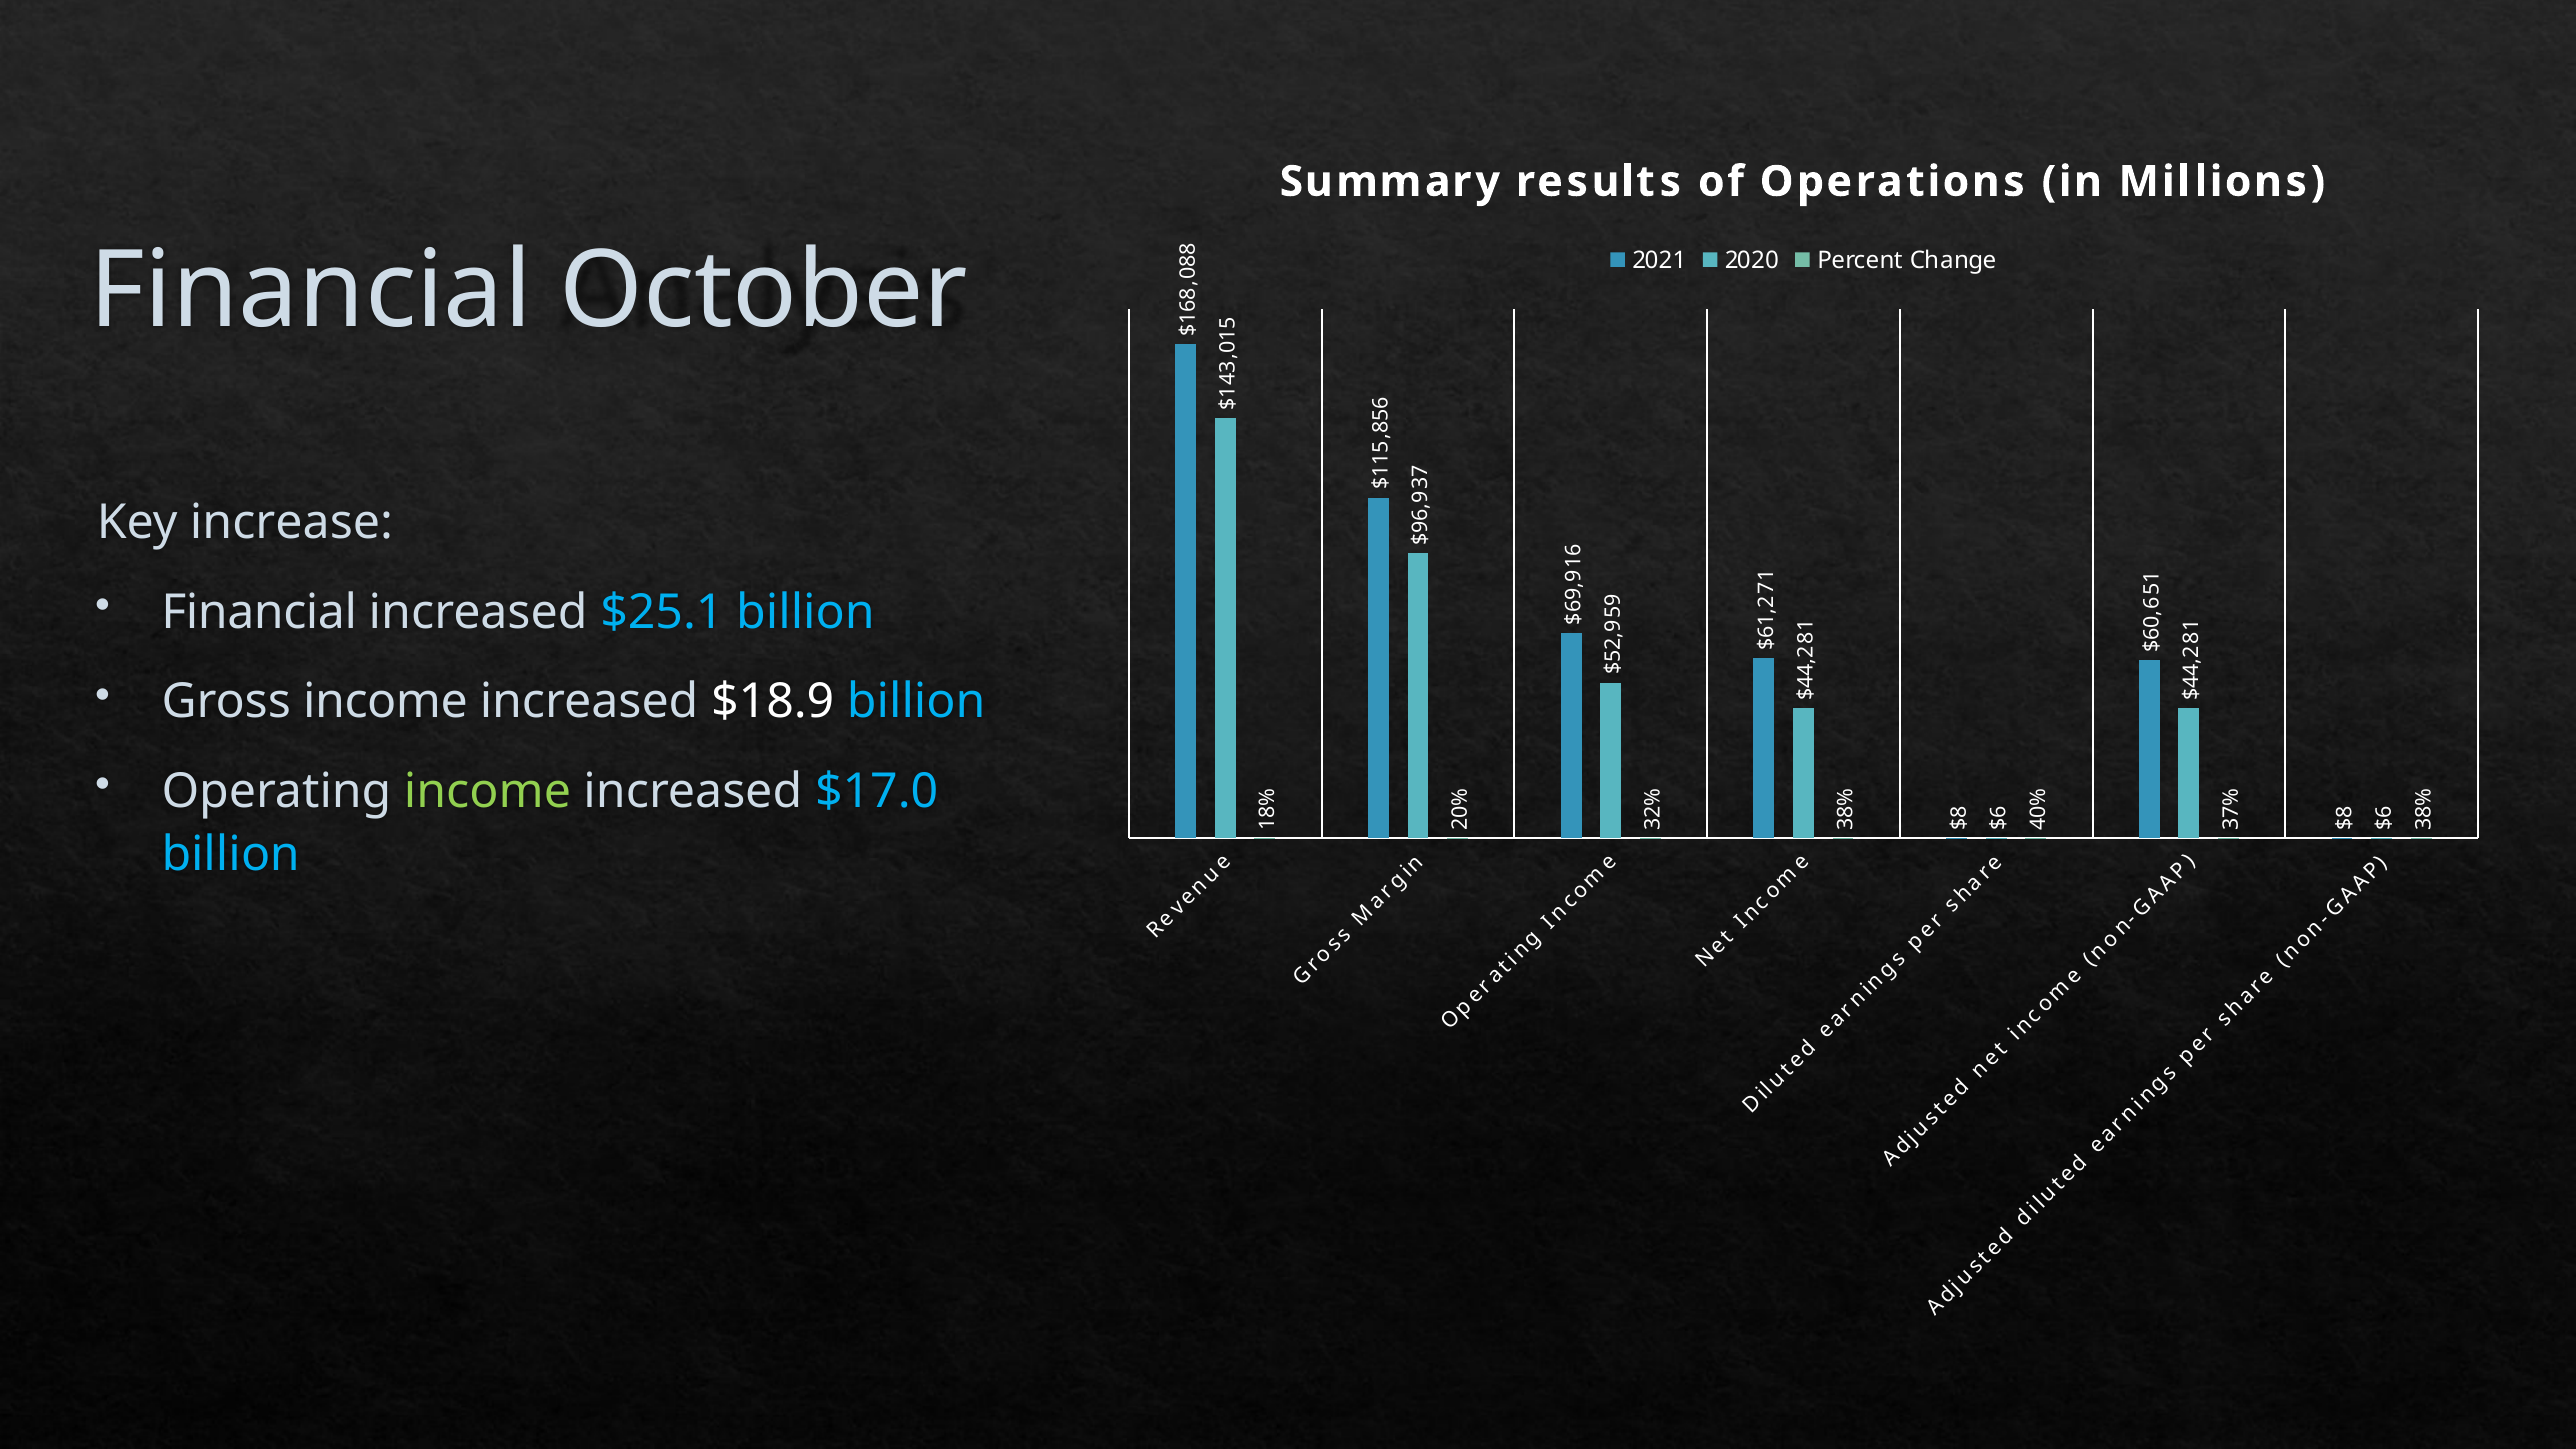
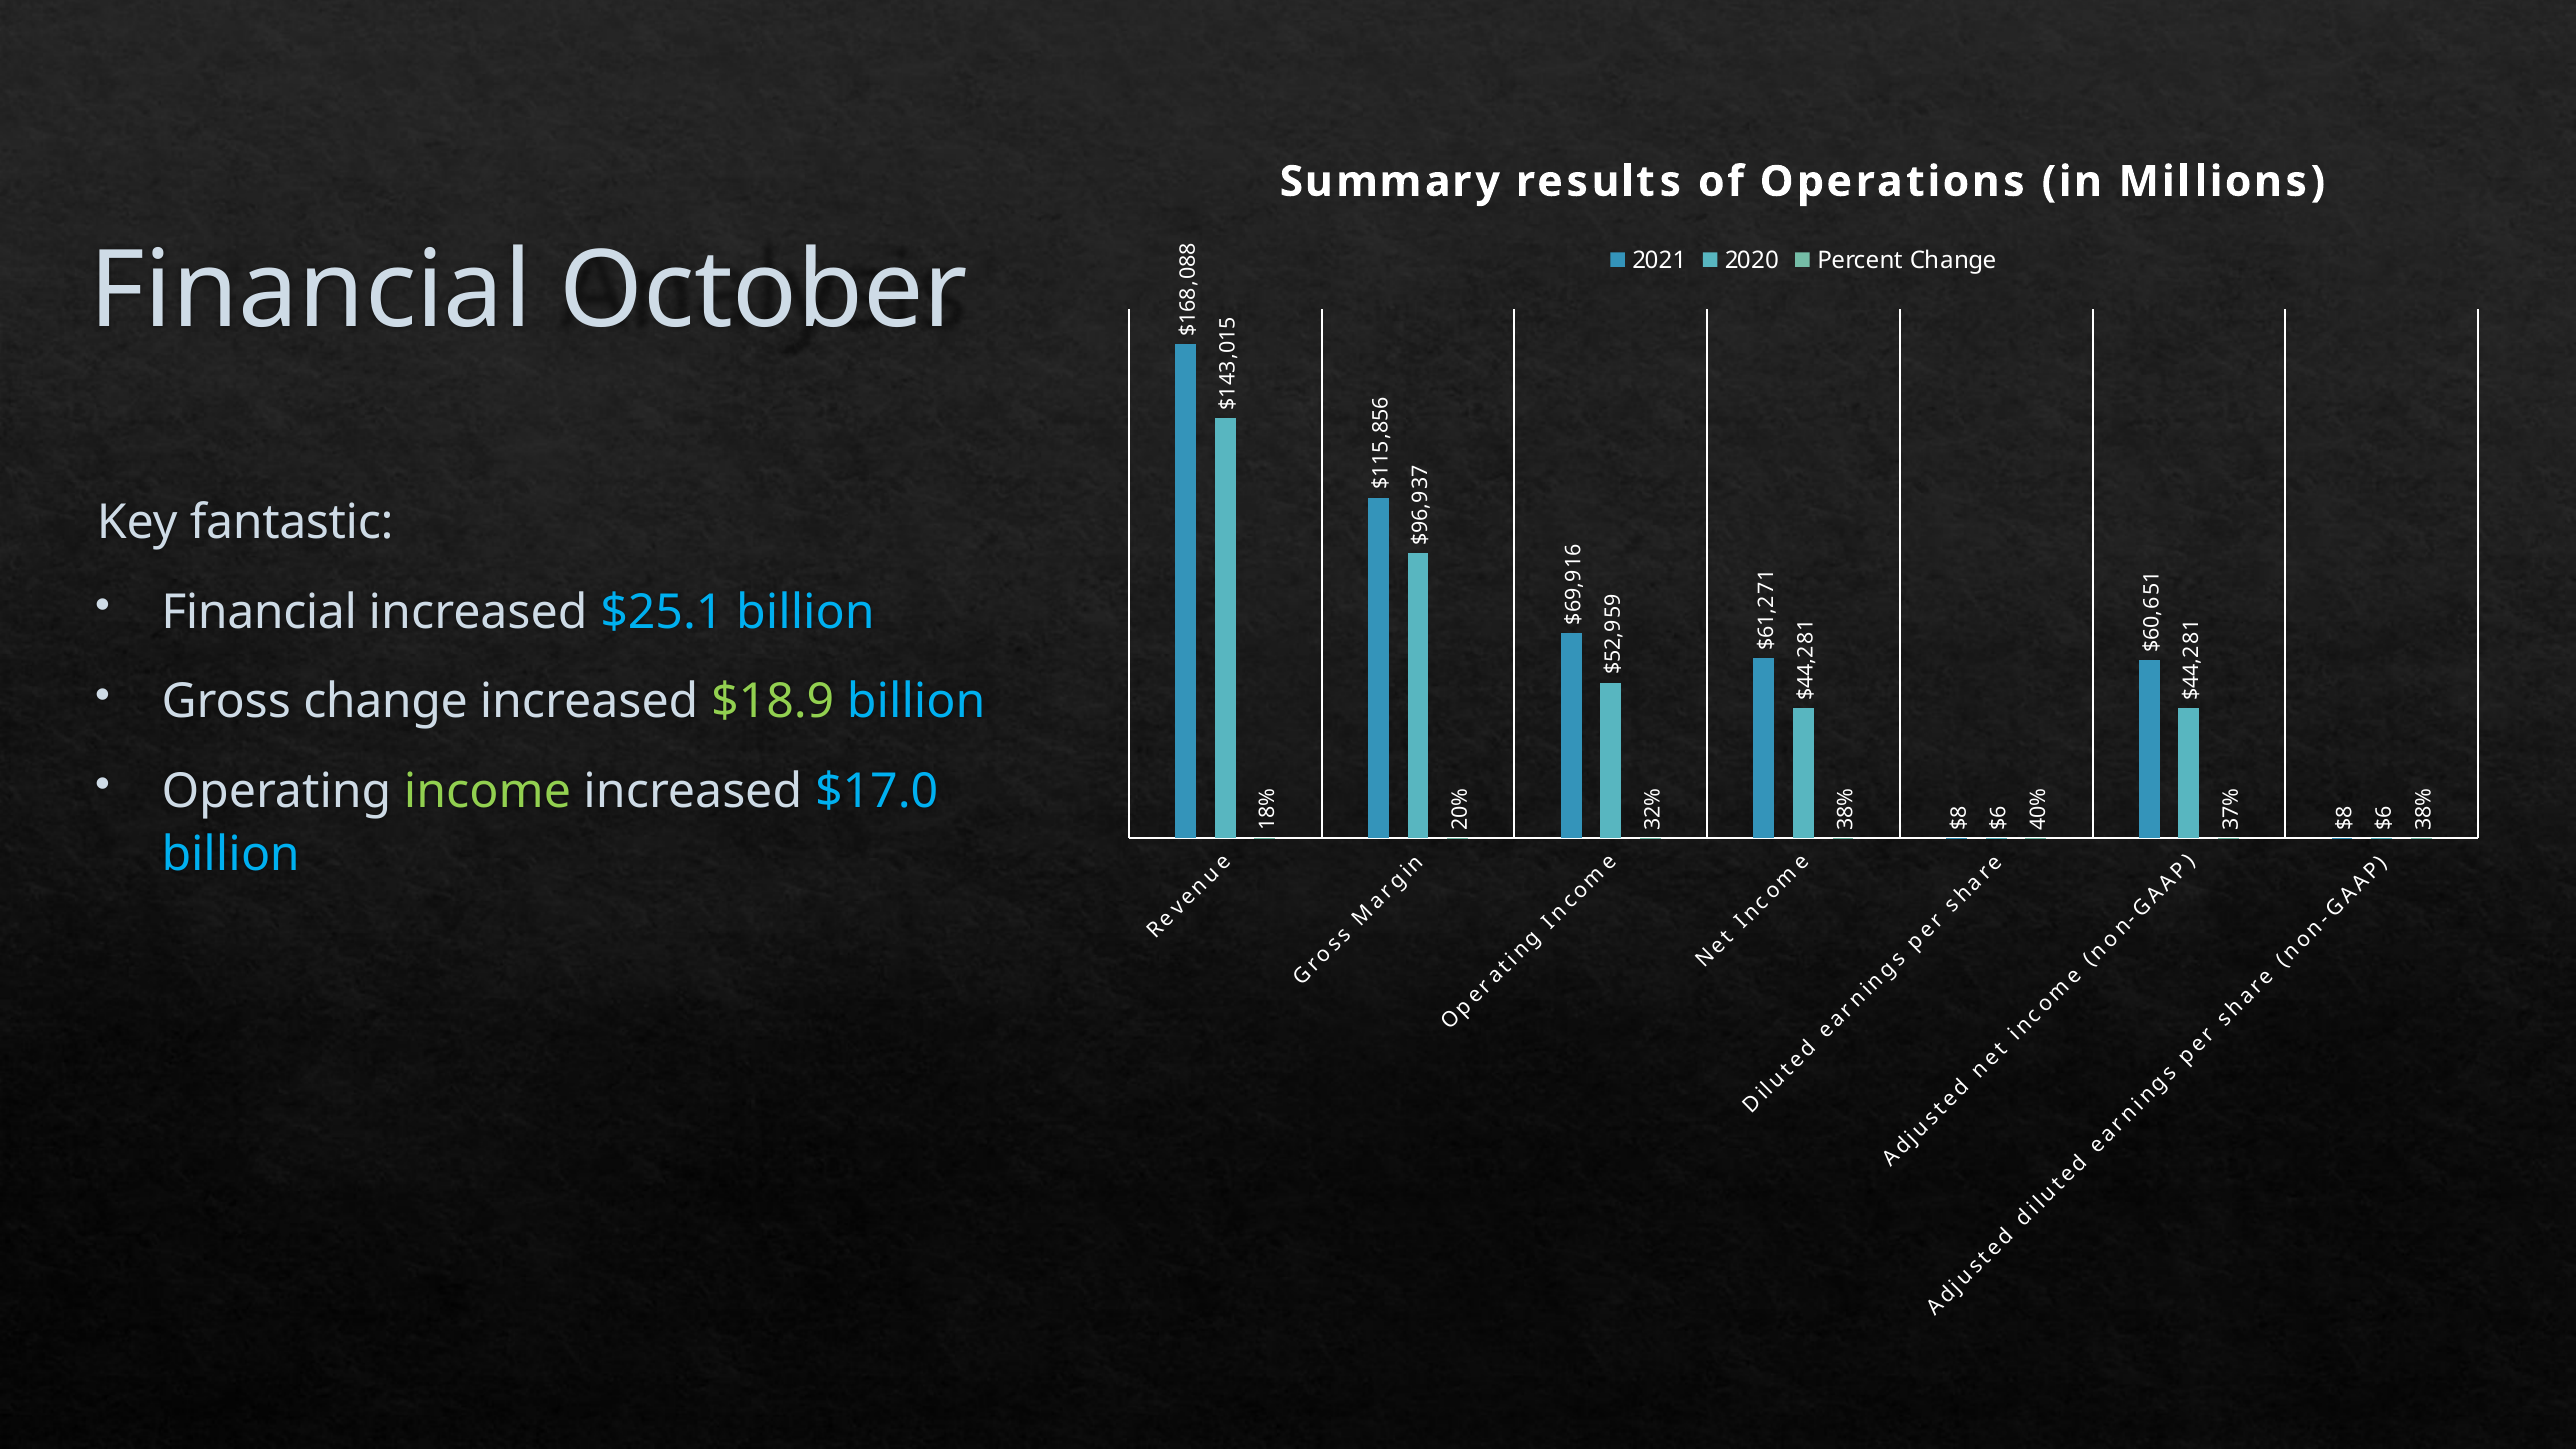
increase: increase -> fantastic (292, 523)
Gross income: income -> change (386, 702)
$18.9 colour: white -> light green (773, 702)
